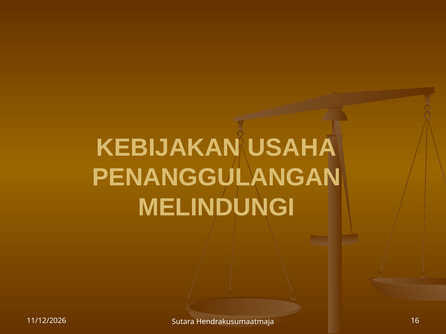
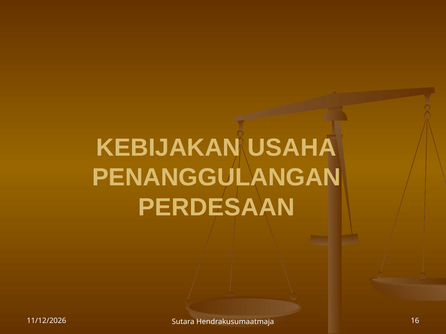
MELINDUNGI: MELINDUNGI -> PERDESAAN (216, 207)
